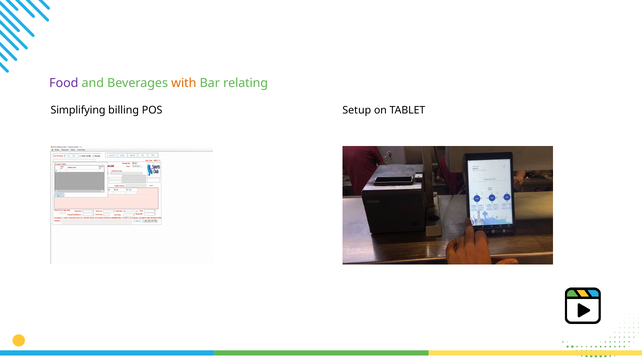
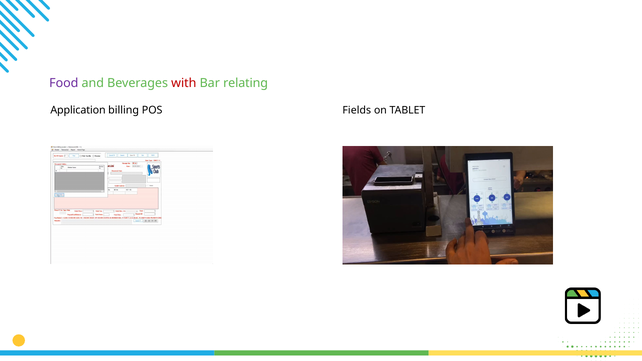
with colour: orange -> red (184, 83)
Simplifying: Simplifying -> Application (78, 110)
Setup: Setup -> Fields (357, 110)
